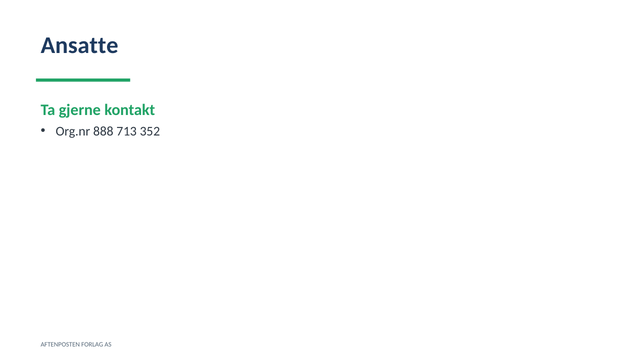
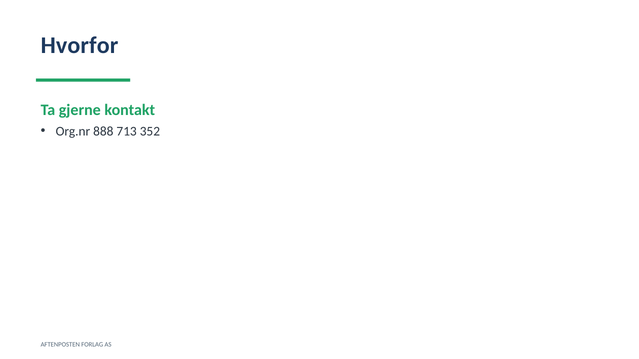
Ansatte: Ansatte -> Hvorfor (79, 46)
